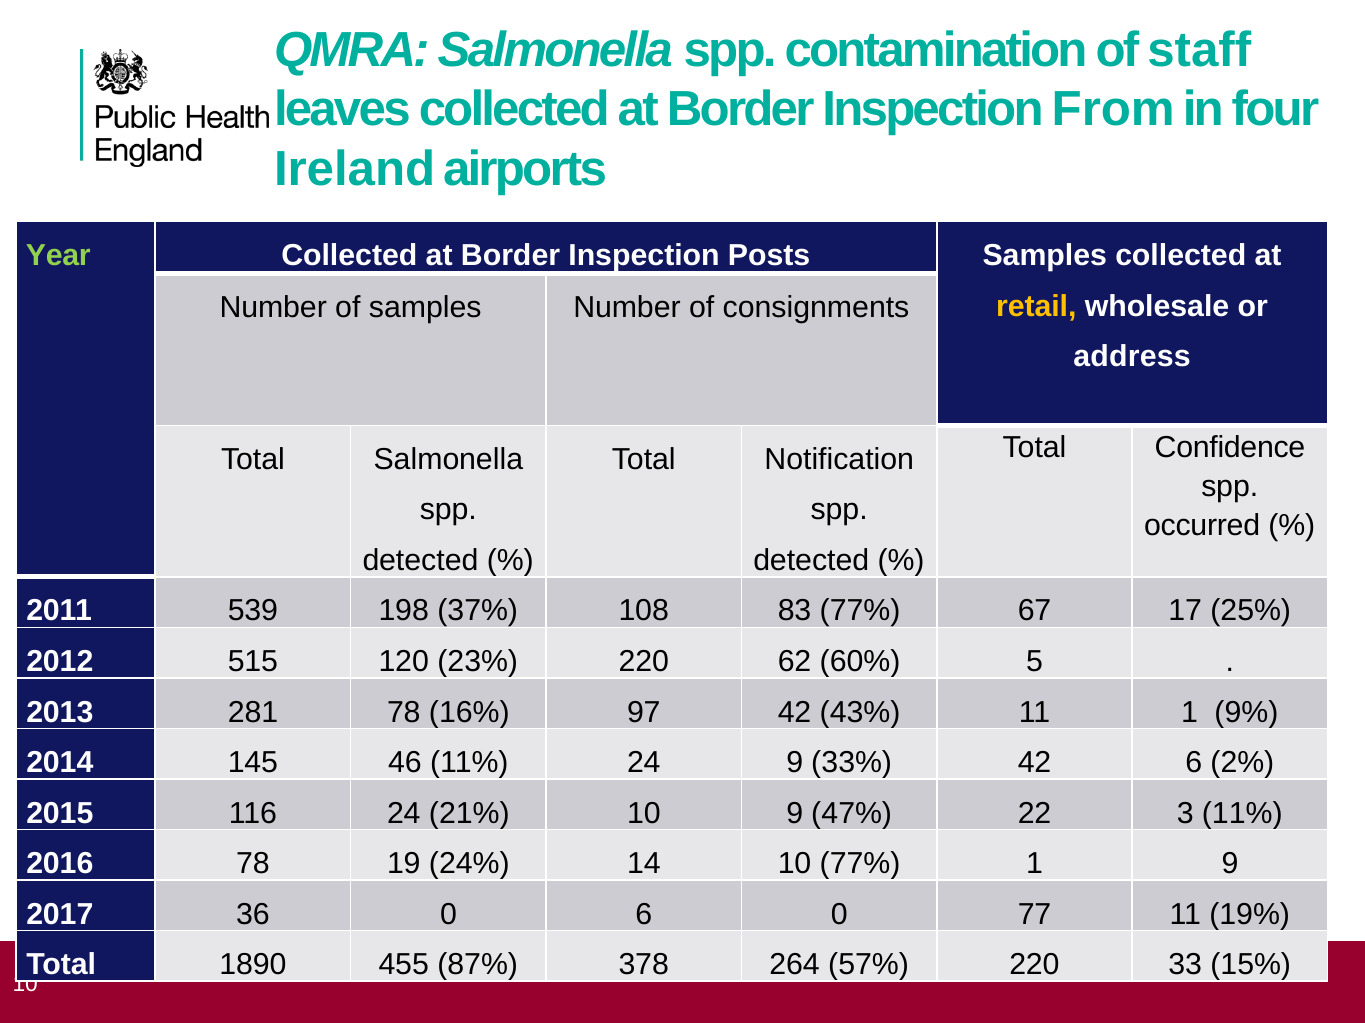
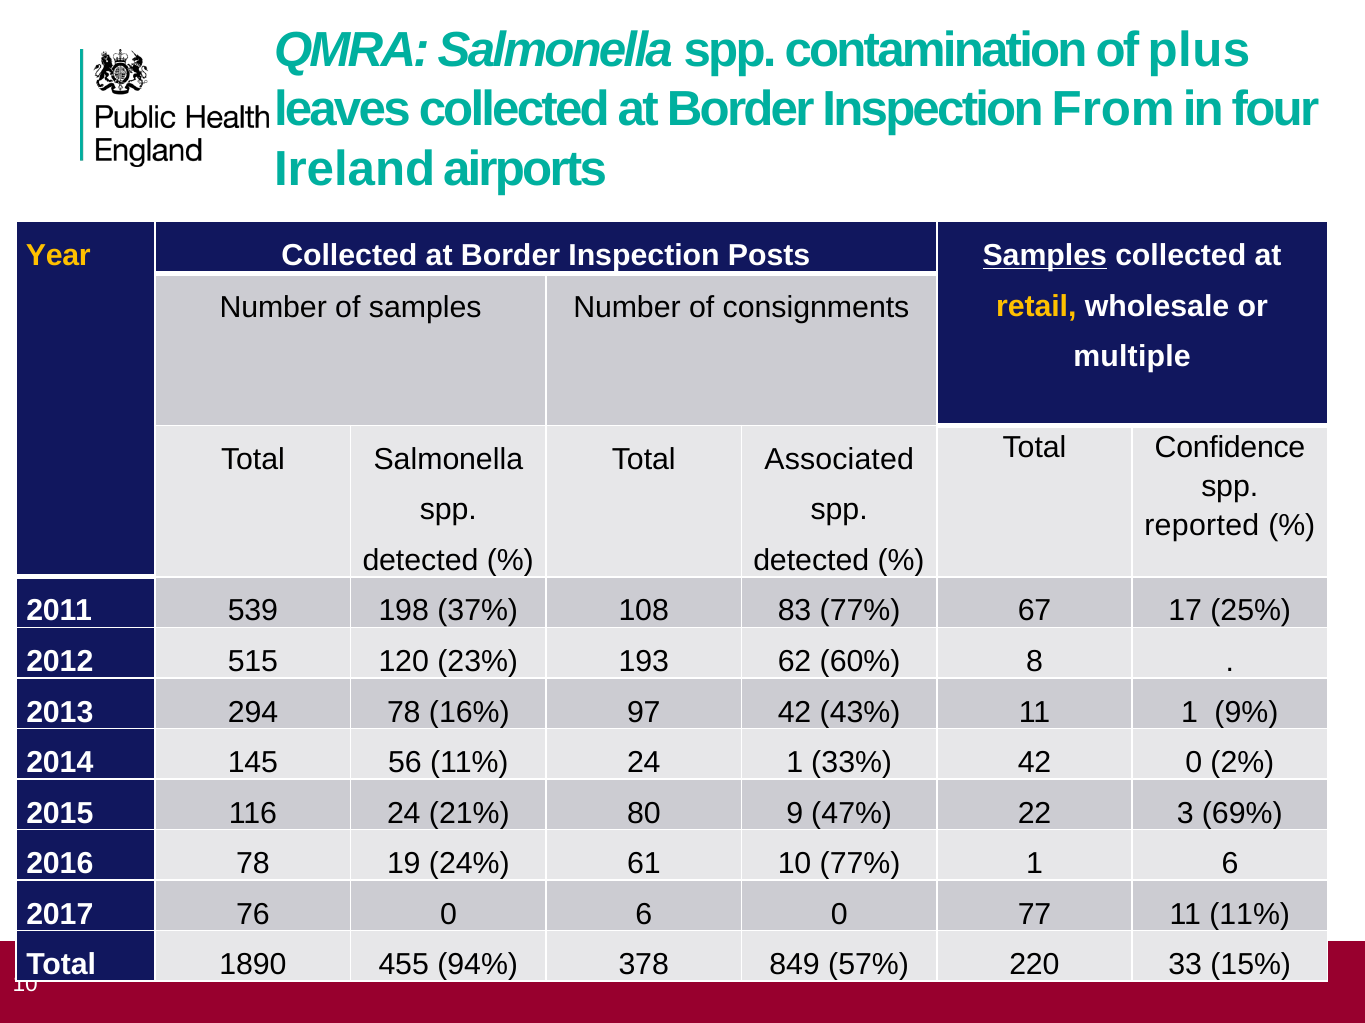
staff: staff -> plus (1199, 51)
Year colour: light green -> yellow (58, 256)
Samples underline: none -> present (1045, 256)
address: address -> multiple (1132, 357)
Notification: Notification -> Associated (839, 460)
occurred: occurred -> reported (1202, 526)
23% 220: 220 -> 193 (644, 662)
5: 5 -> 8 (1035, 662)
281: 281 -> 294 (253, 713)
46: 46 -> 56 (405, 763)
24 9: 9 -> 1 (795, 763)
42 6: 6 -> 0 (1194, 763)
21% 10: 10 -> 80 (644, 814)
3 11%: 11% -> 69% (1242, 814)
14: 14 -> 61 (644, 864)
1 9: 9 -> 6 (1230, 864)
36: 36 -> 76 (253, 915)
11 19%: 19% -> 11% (1250, 915)
87%: 87% -> 94% (478, 965)
264: 264 -> 849 (795, 965)
